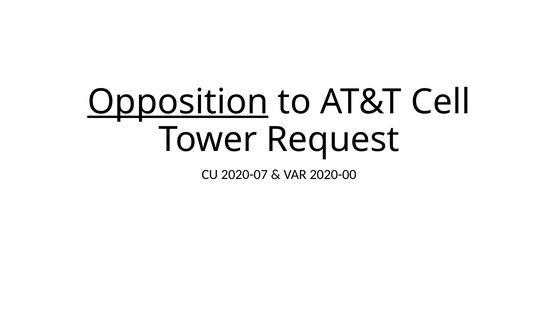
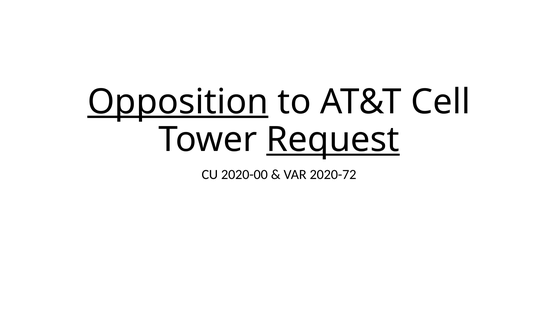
Request underline: none -> present (333, 139)
2020-07: 2020-07 -> 2020-00 (244, 174)
2020-00: 2020-00 -> 2020-72 (333, 174)
